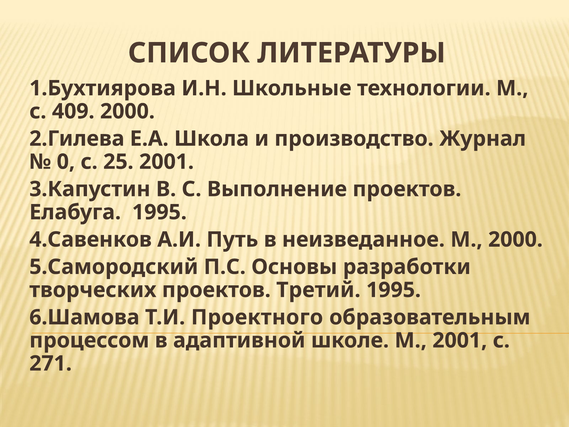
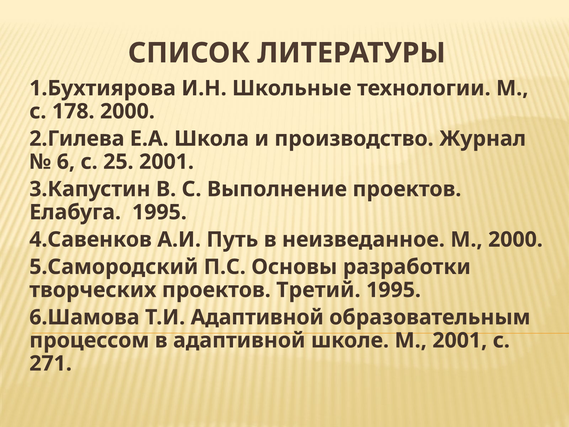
409: 409 -> 178 (73, 111)
0: 0 -> 6 (66, 162)
Т.И Проектного: Проектного -> Адаптивной (257, 317)
